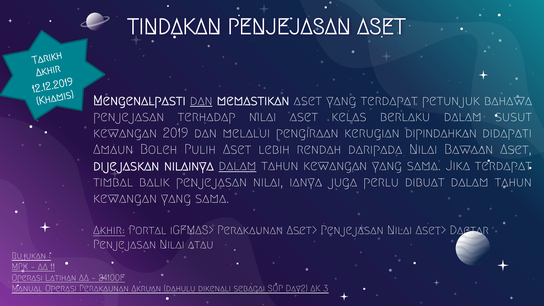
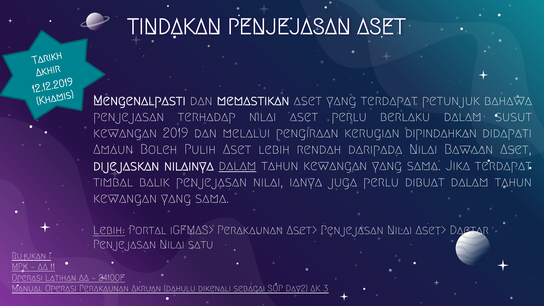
dan underline: present -> none (201, 101)
aset kelas: kelas -> perlu (349, 117)
Akhir: Akhir -> Lebih (109, 230)
atau: atau -> satu (201, 245)
